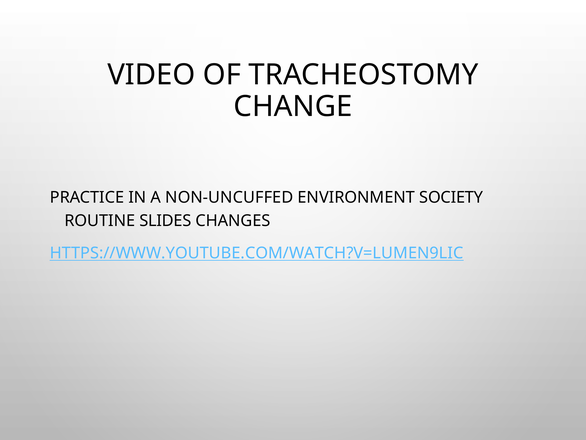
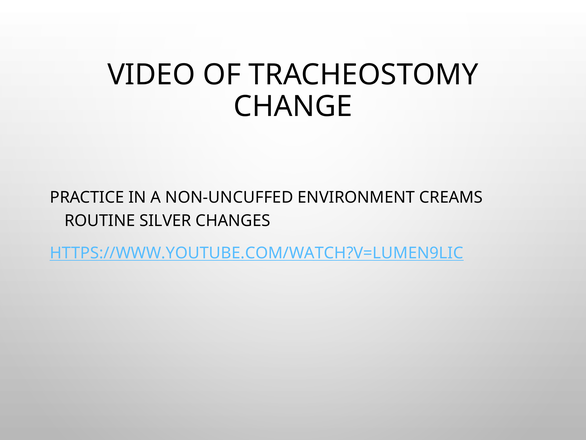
SOCIETY: SOCIETY -> CREAMS (451, 197)
SLIDES: SLIDES -> SILVER (165, 221)
